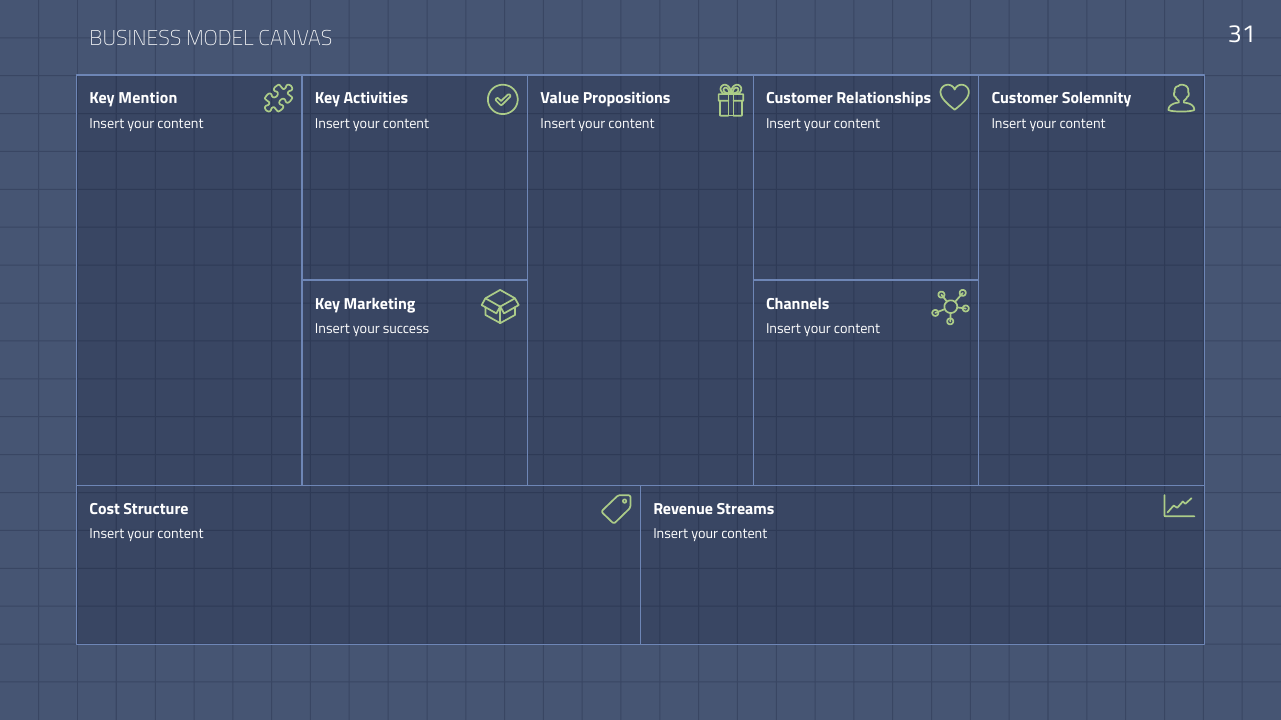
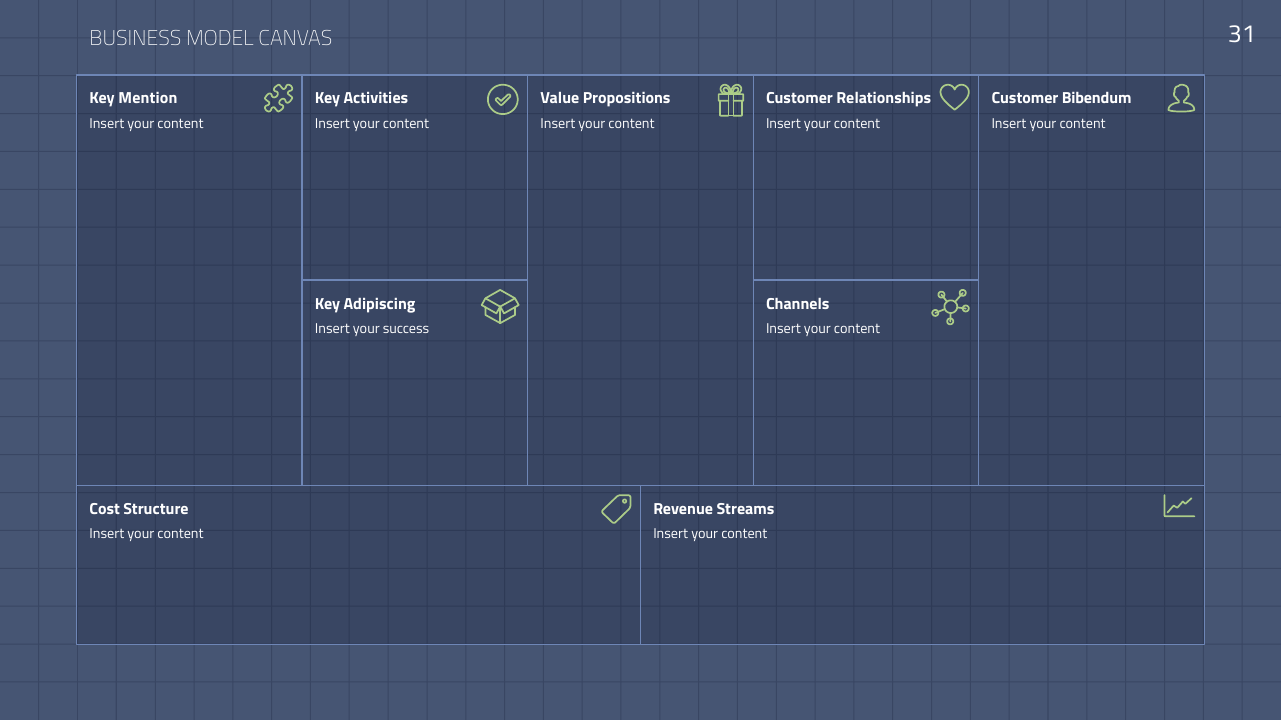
Solemnity: Solemnity -> Bibendum (1097, 99)
Marketing: Marketing -> Adipiscing (380, 304)
